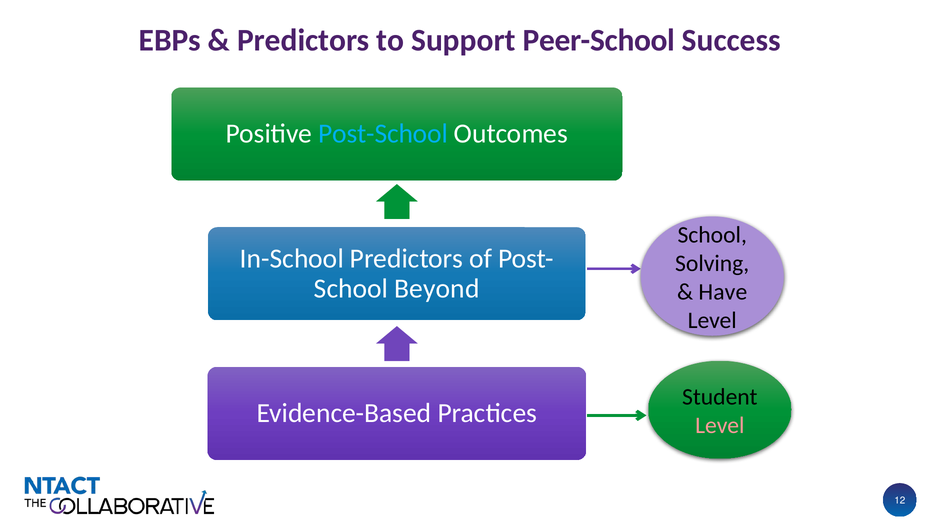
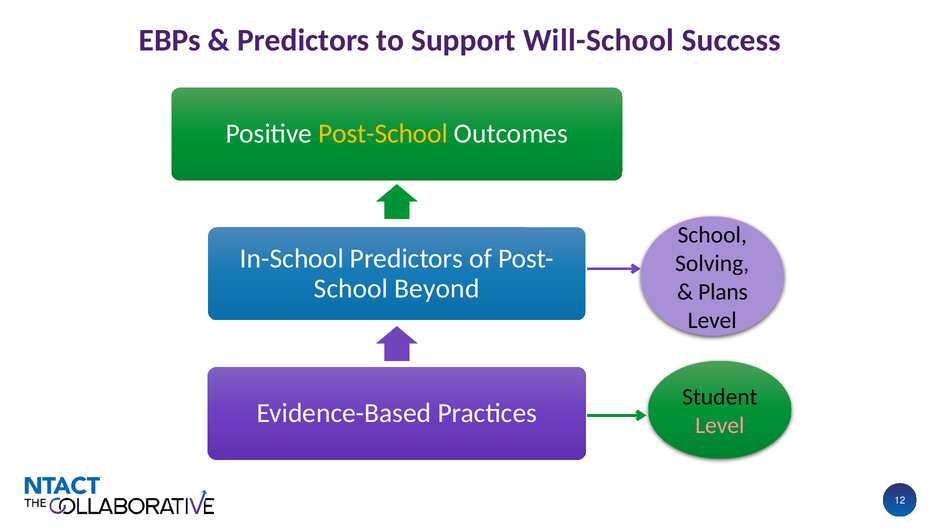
Peer-School: Peer-School -> Will-School (599, 40)
Post-School colour: light blue -> yellow (383, 134)
Have: Have -> Plans (723, 292)
